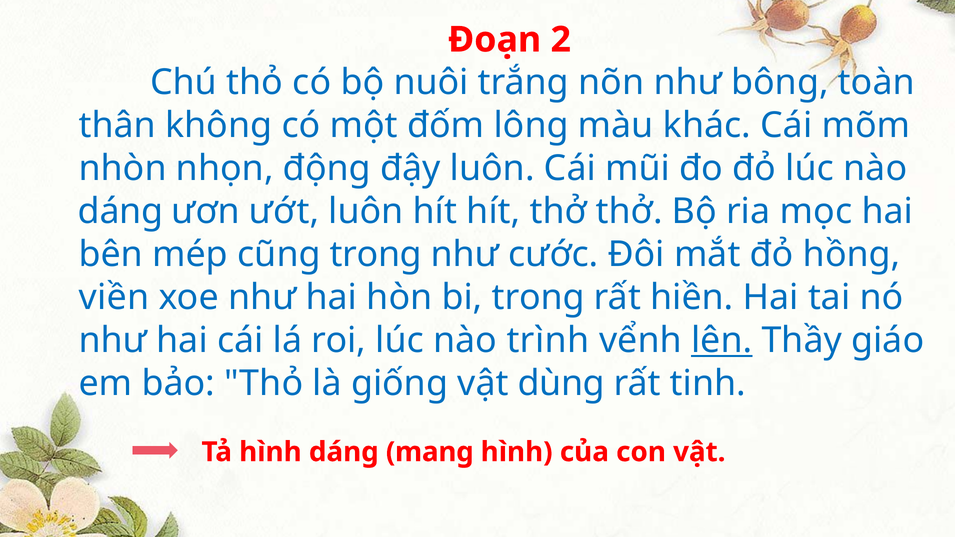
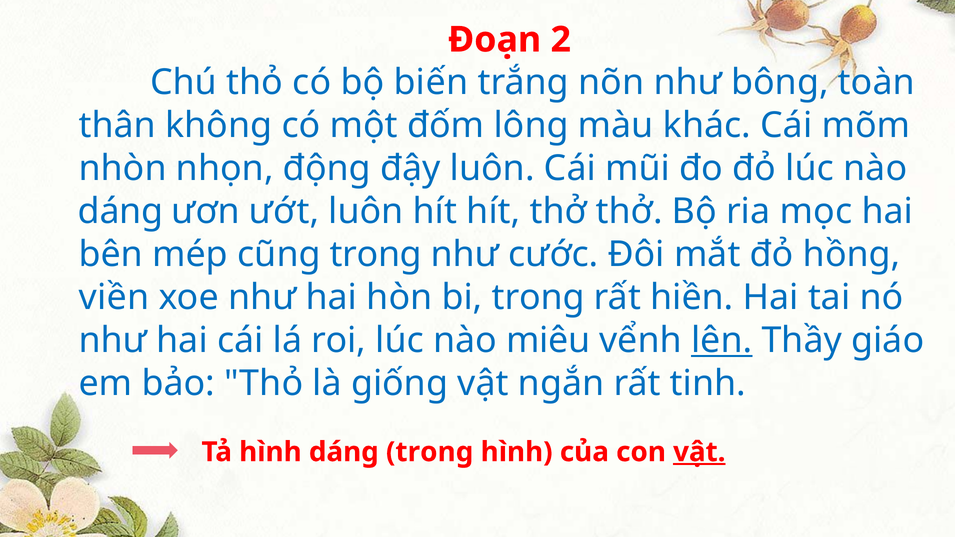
nuôi: nuôi -> biến (431, 83)
trình: trình -> miêu (548, 341)
dùng: dùng -> ngắn (561, 384)
dáng mang: mang -> trong (430, 452)
vật underline: none -> present (699, 452)
